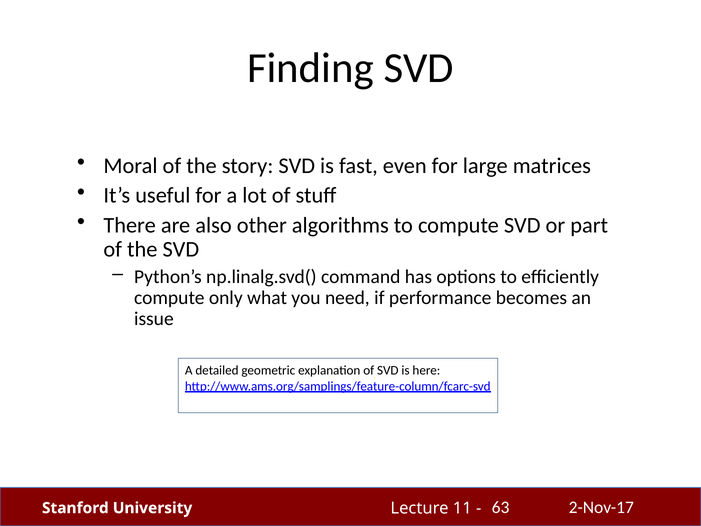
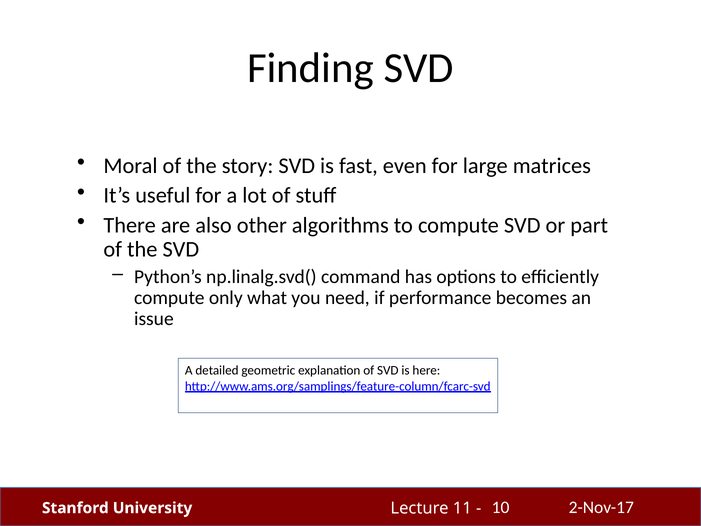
63: 63 -> 10 (501, 507)
